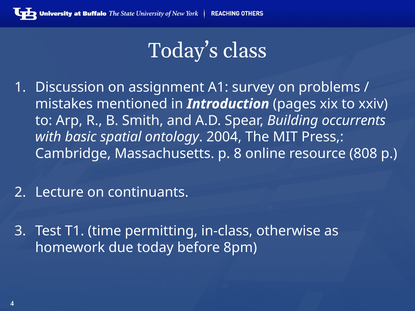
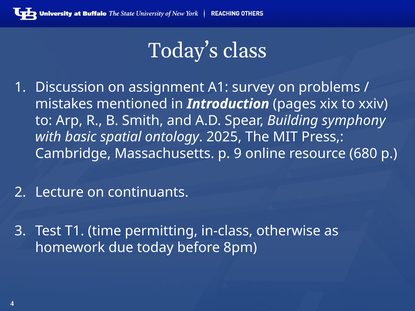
occurrents: occurrents -> symphony (354, 121)
2004: 2004 -> 2025 (224, 137)
8: 8 -> 9 (238, 154)
808: 808 -> 680 (363, 154)
